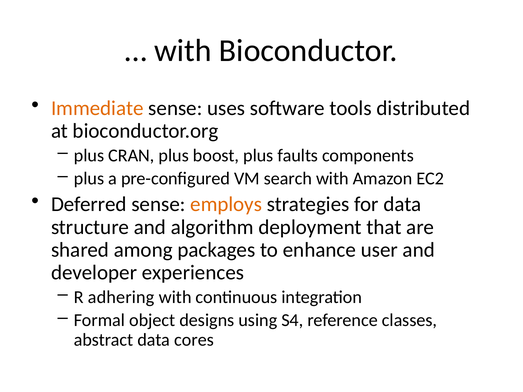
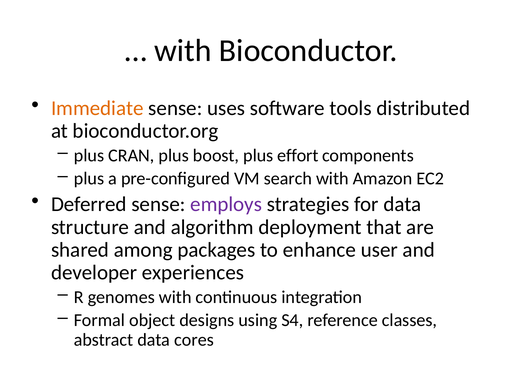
faults: faults -> effort (298, 155)
employs colour: orange -> purple (226, 204)
adhering: adhering -> genomes (121, 297)
